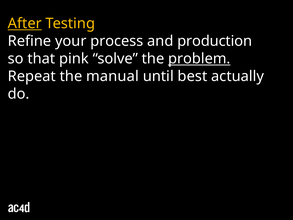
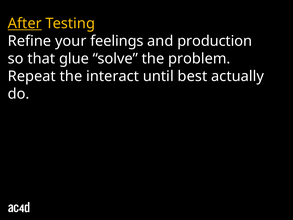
process: process -> feelings (117, 41)
pink: pink -> glue (74, 59)
problem underline: present -> none (199, 59)
manual: manual -> interact (113, 76)
